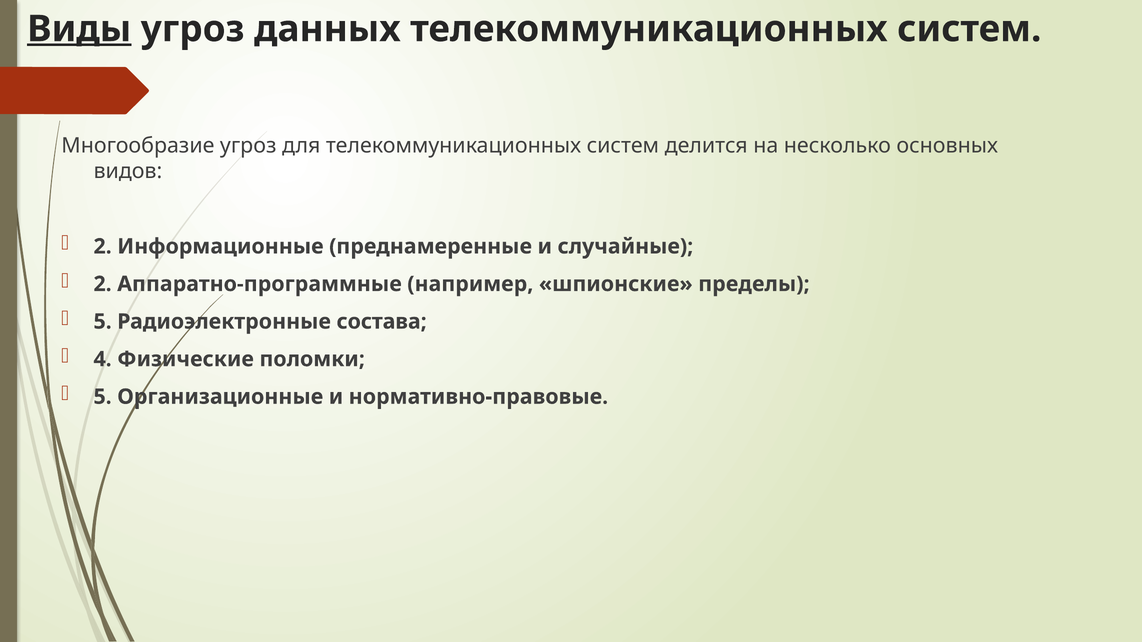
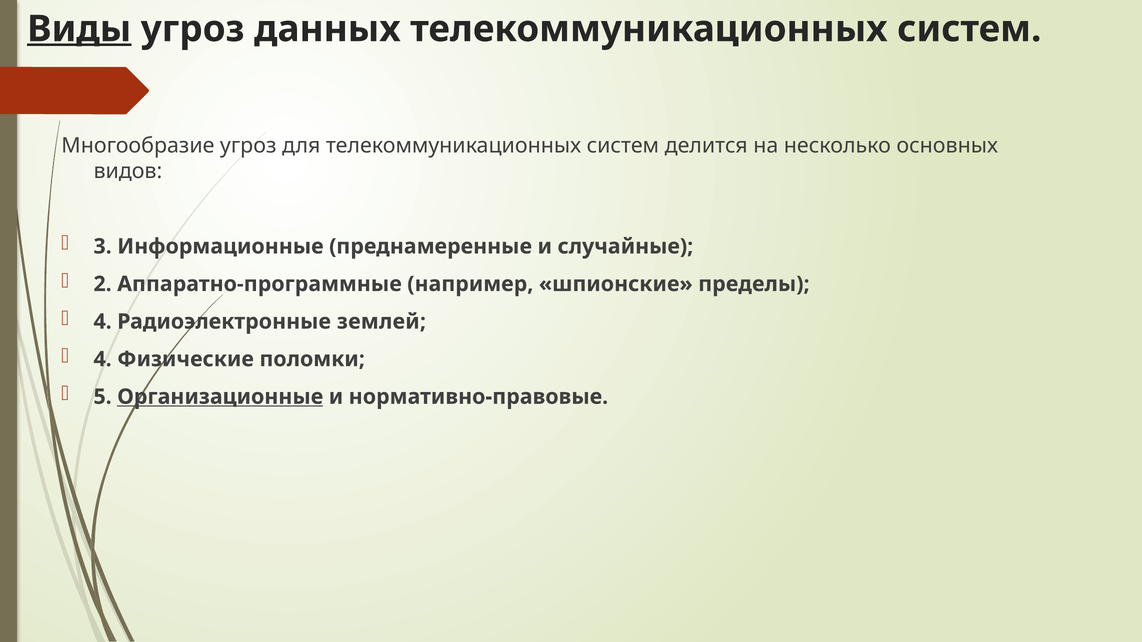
2: 2 -> 3 (103, 247)
5: 5 -> 4 (103, 322)
состава: состава -> землей (381, 322)
Организационные underline: none -> present (220, 397)
